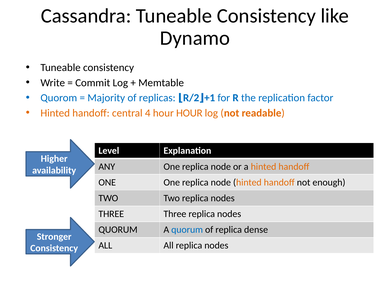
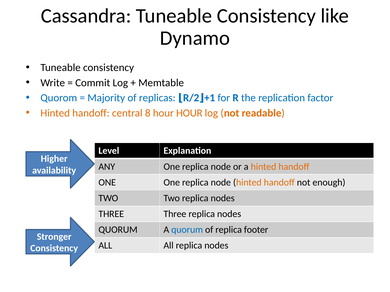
4: 4 -> 8 (148, 113)
dense: dense -> footer (256, 230)
